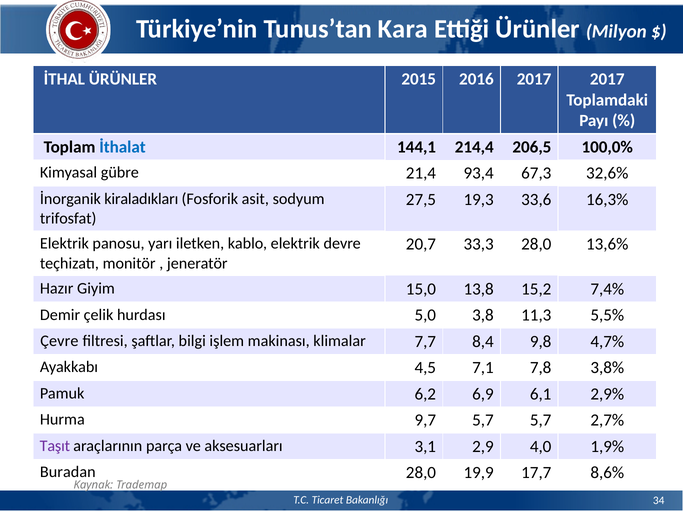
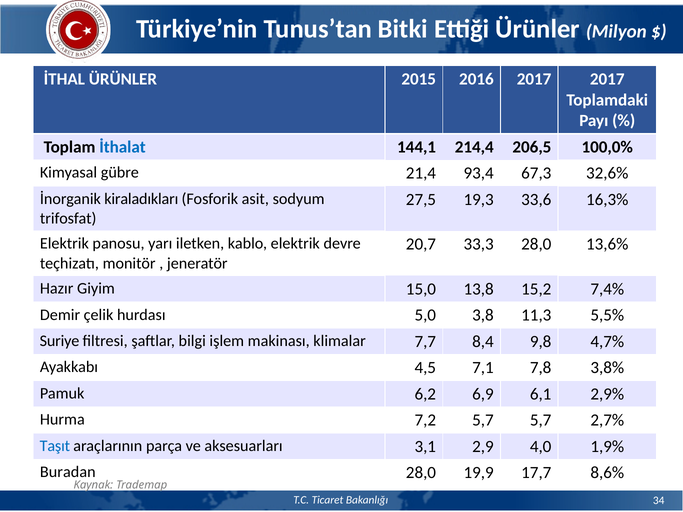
Kara: Kara -> Bitki (403, 29)
Çevre: Çevre -> Suriye (60, 341)
9,7: 9,7 -> 7,2 (425, 420)
Taşıt colour: purple -> blue (55, 446)
